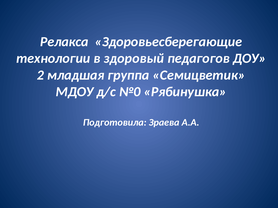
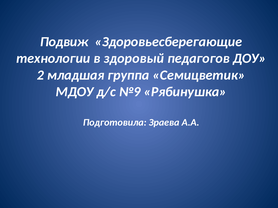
Релакса: Релакса -> Подвиж (64, 42)
№0: №0 -> №9 (130, 92)
